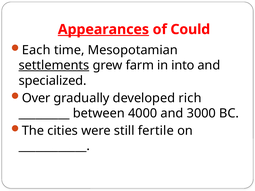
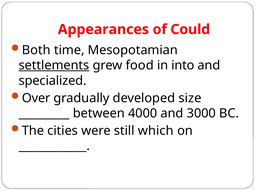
Appearances underline: present -> none (103, 29)
Each: Each -> Both (36, 50)
farm: farm -> food (140, 65)
rich: rich -> size (190, 98)
fertile: fertile -> which (156, 131)
